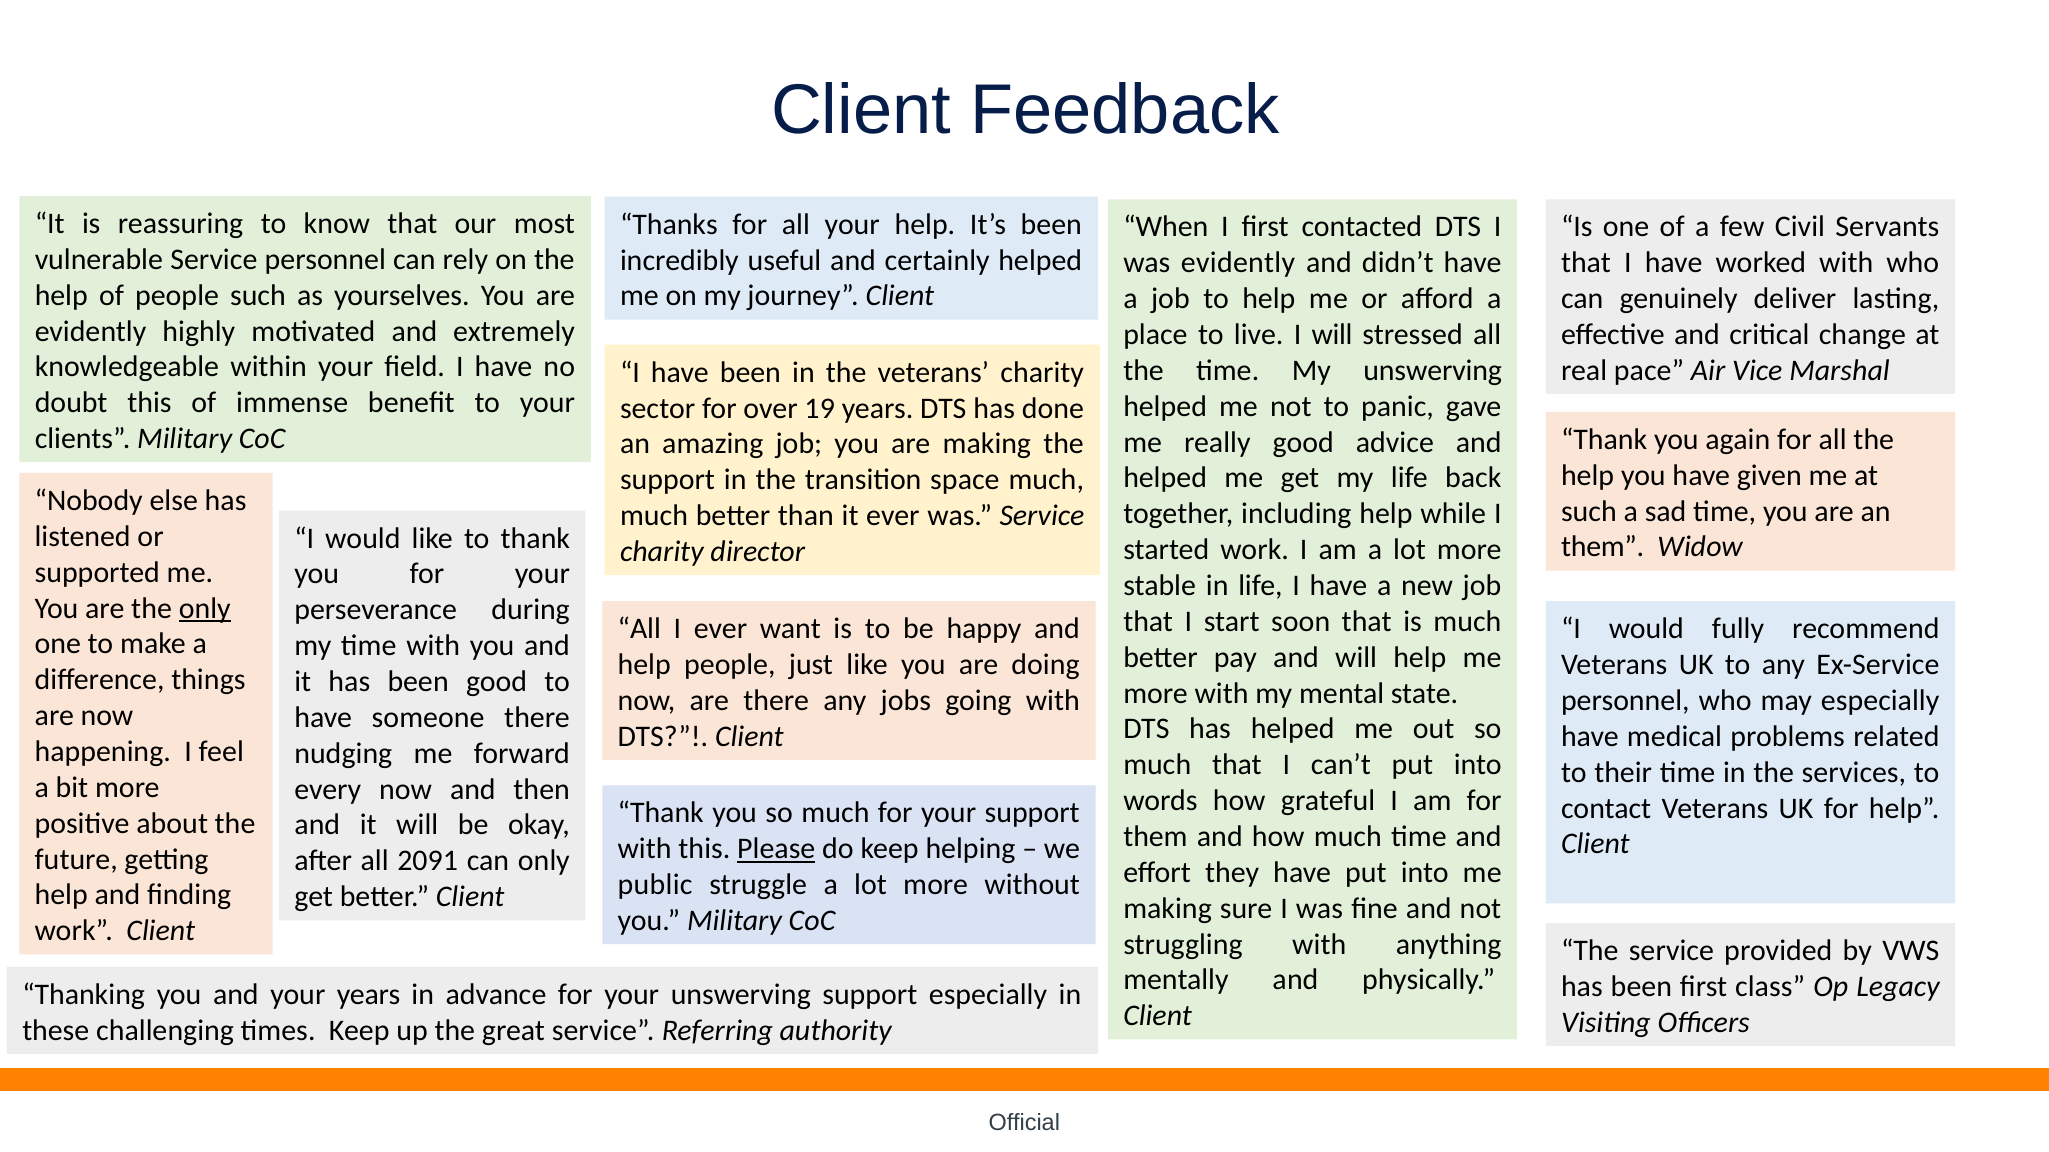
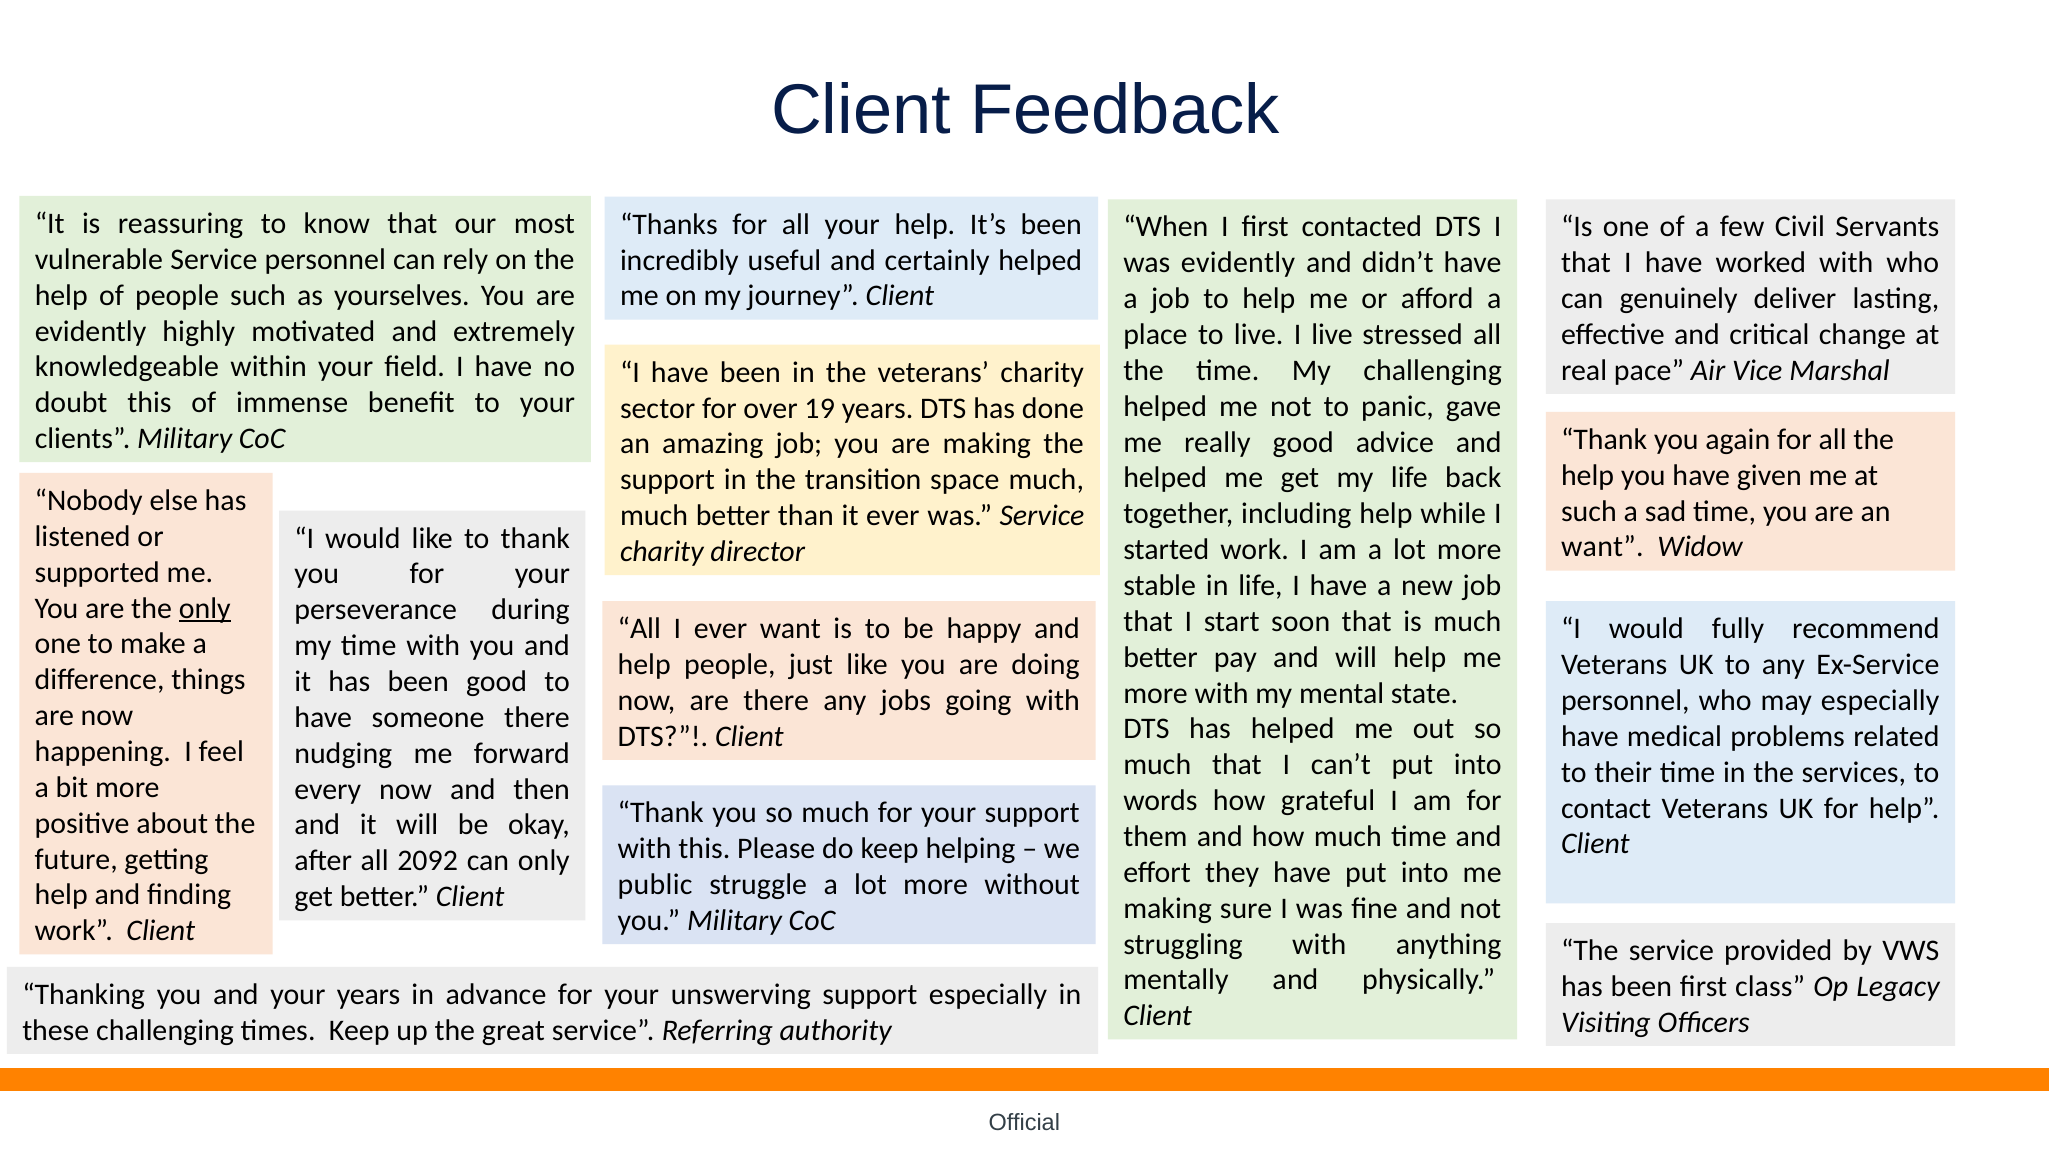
I will: will -> live (1332, 335)
My unswerving: unswerving -> challenging (1433, 371)
them: them -> want (1602, 547)
Please underline: present -> none (776, 849)
2091: 2091 -> 2092 (428, 861)
